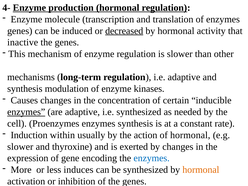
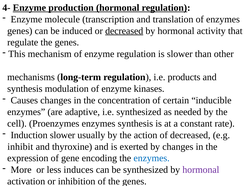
inactive: inactive -> regulate (23, 42)
i.e adaptive: adaptive -> products (184, 77)
enzymes underline: present -> none (26, 112)
Induction within: within -> slower (63, 135)
of hormonal: hormonal -> decreased (190, 135)
slower: slower -> inhibit (20, 147)
hormonal colour: orange -> purple (201, 170)
